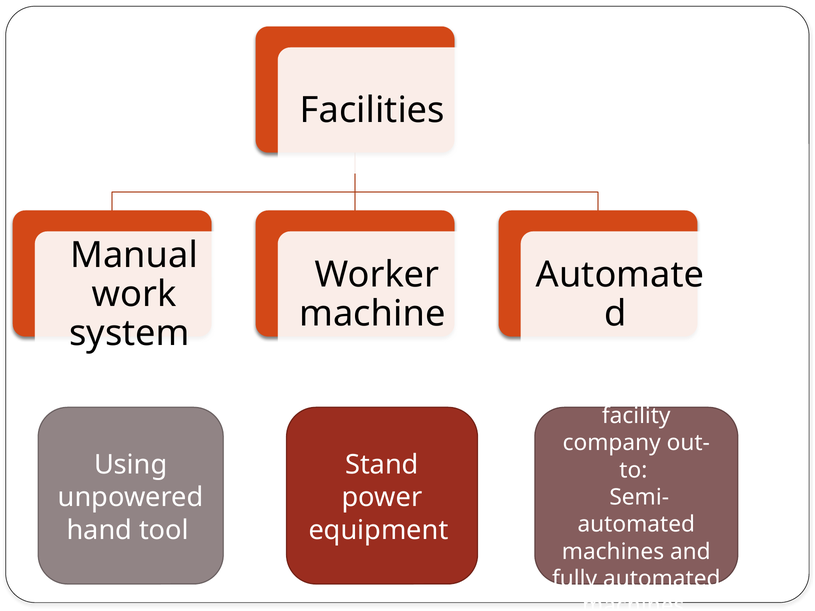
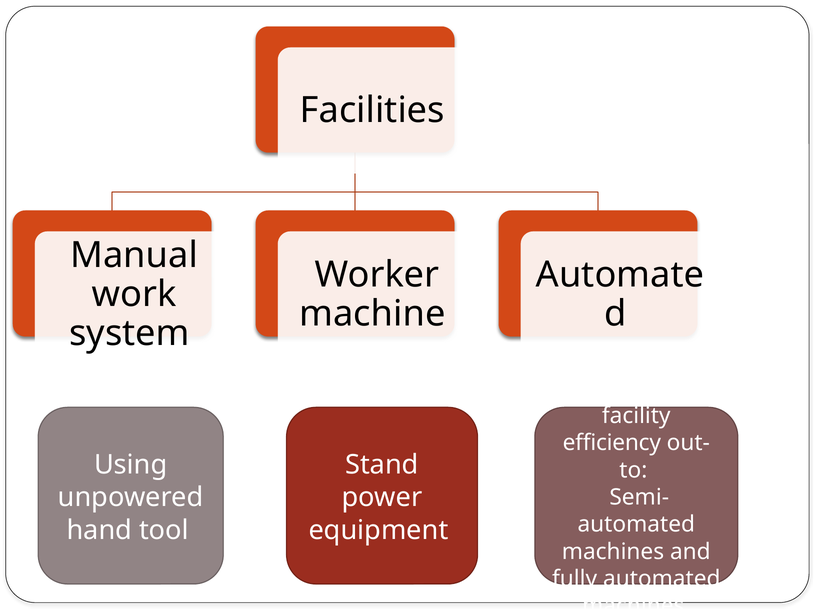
company: company -> efficiency (612, 443)
